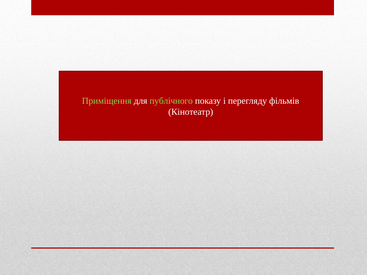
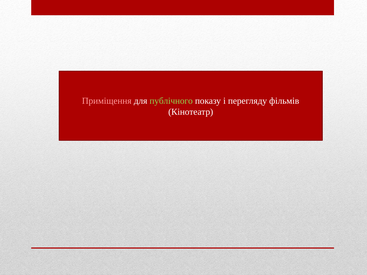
Приміщення colour: light green -> pink (107, 101)
